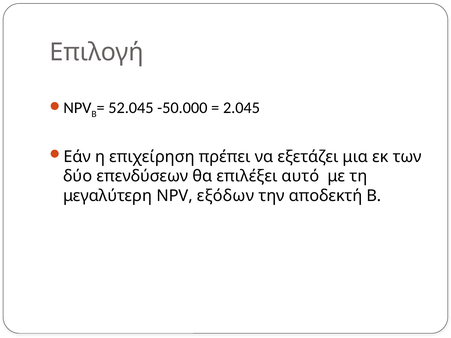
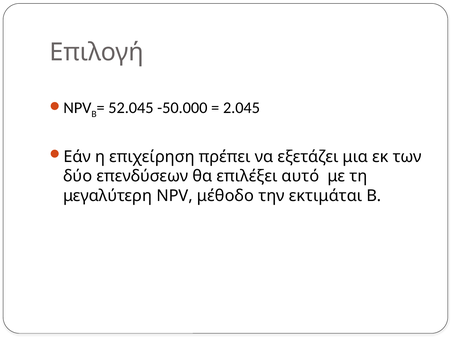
εξόδων: εξόδων -> μέθοδο (226, 196)
αποδεκτή: αποδεκτή -> εκτιμάται (326, 196)
